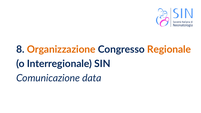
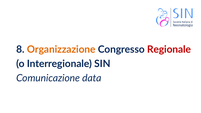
Regionale colour: orange -> red (169, 49)
